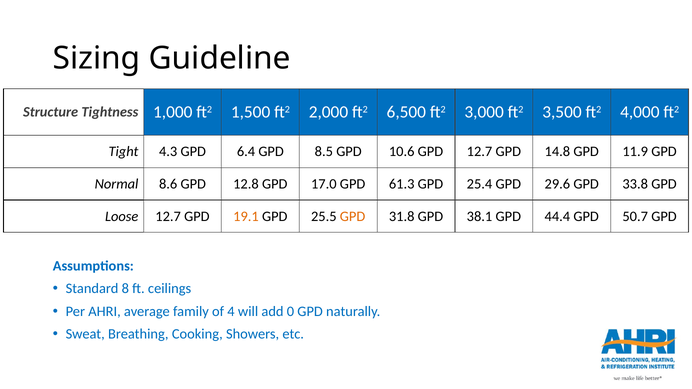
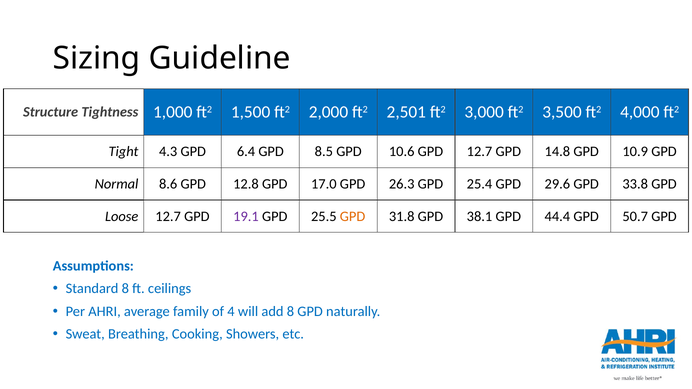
6,500: 6,500 -> 2,501 (406, 112)
11.9: 11.9 -> 10.9 (635, 152)
61.3: 61.3 -> 26.3 (402, 184)
19.1 colour: orange -> purple (246, 216)
add 0: 0 -> 8 (290, 312)
